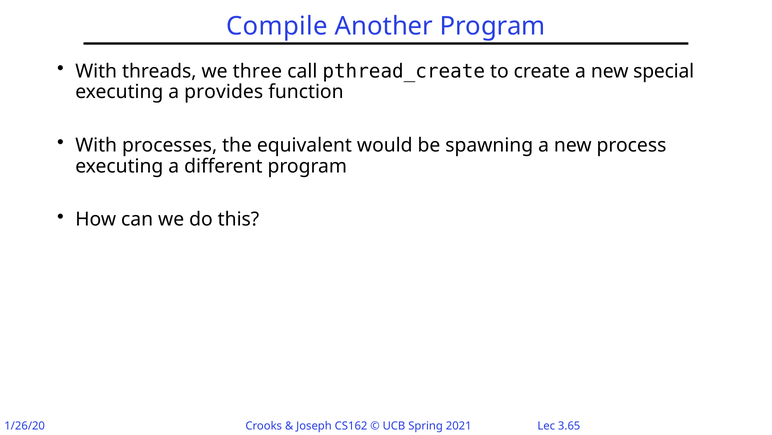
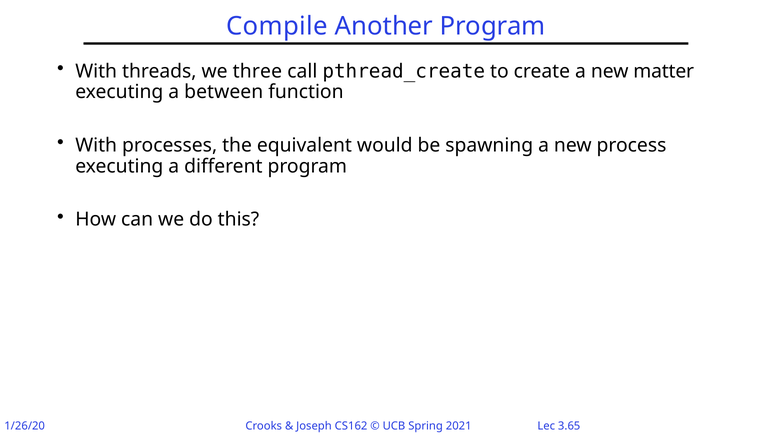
special: special -> matter (664, 71)
provides: provides -> between (224, 92)
